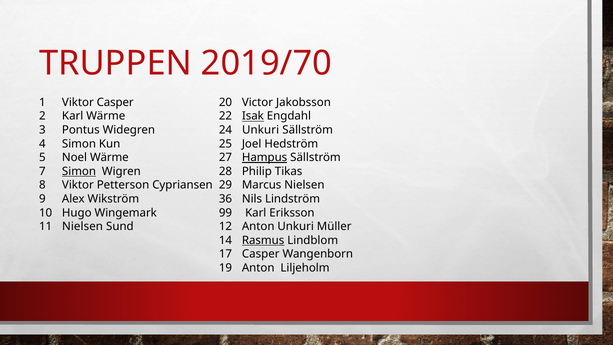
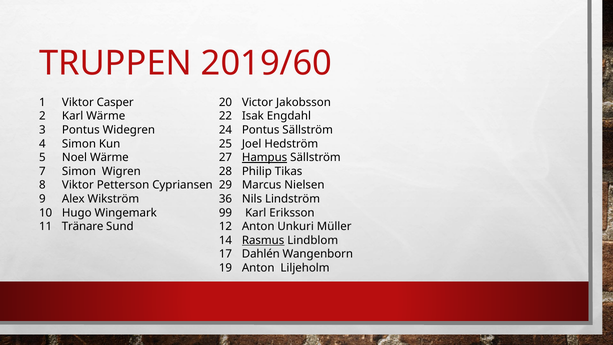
2019/70: 2019/70 -> 2019/60 (266, 63)
Isak underline: present -> none (253, 116)
24 Unkuri: Unkuri -> Pontus (261, 130)
Simon underline: present -> none (79, 171)
11 Nielsen: Nielsen -> Tränare (83, 226)
17 Casper: Casper -> Dahlén (261, 254)
